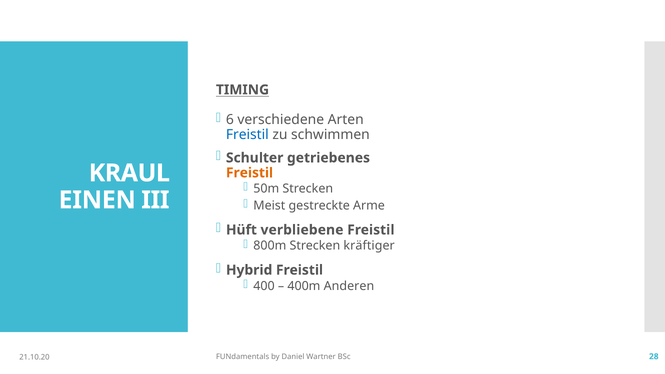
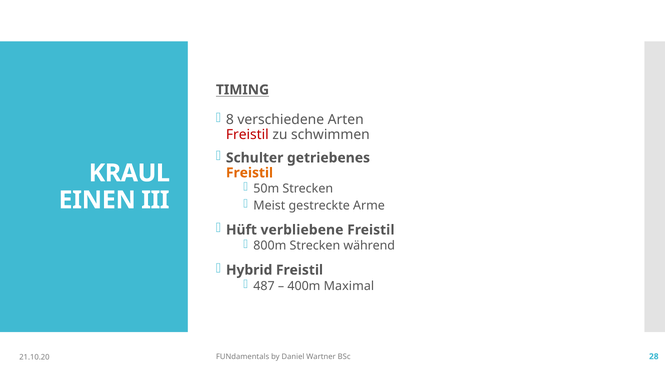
6: 6 -> 8 (230, 120)
Freistil colour: blue -> red (247, 135)
kräftiger: kräftiger -> während (369, 246)
400: 400 -> 487 (264, 286)
Anderen: Anderen -> Maximal (349, 286)
